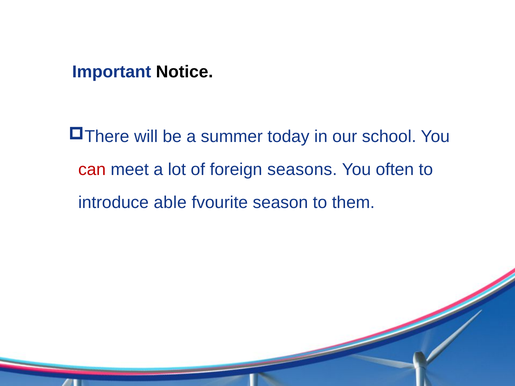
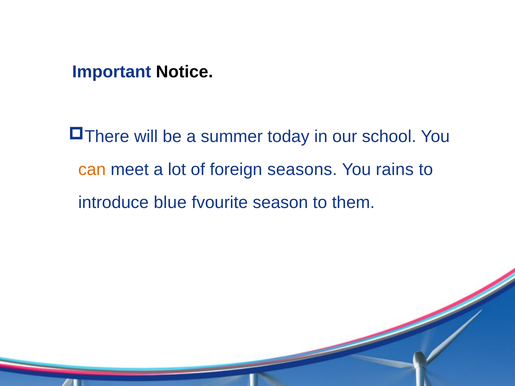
can colour: red -> orange (92, 170)
often: often -> rains (395, 170)
able: able -> blue (170, 203)
